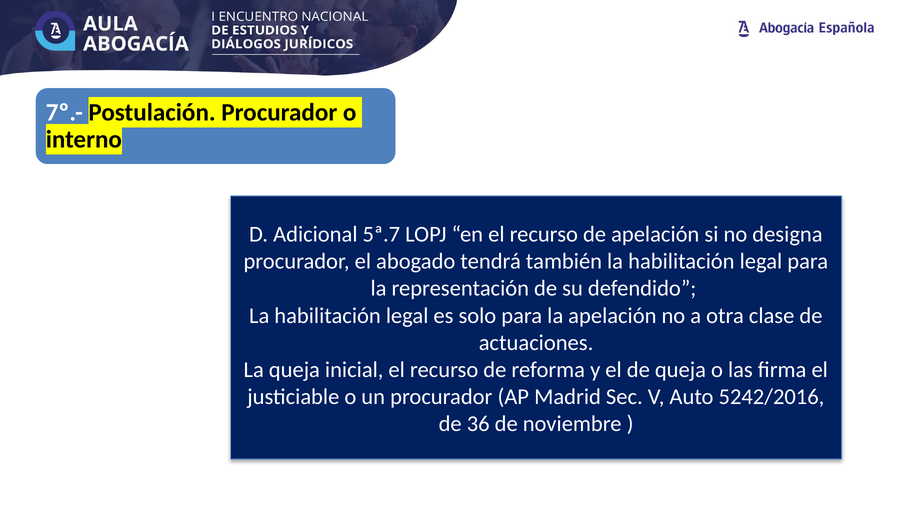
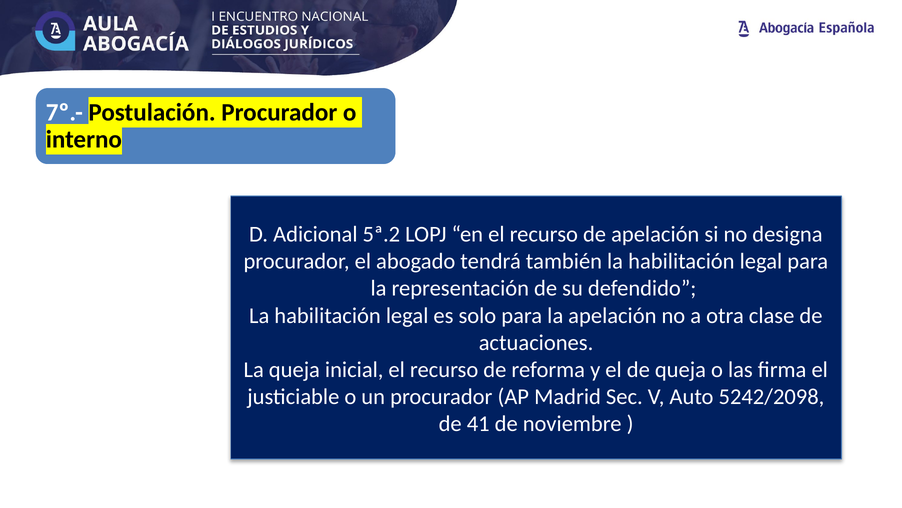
5ª.7: 5ª.7 -> 5ª.2 (381, 234)
5242/2016: 5242/2016 -> 5242/2098 (771, 396)
36: 36 -> 41 (478, 423)
